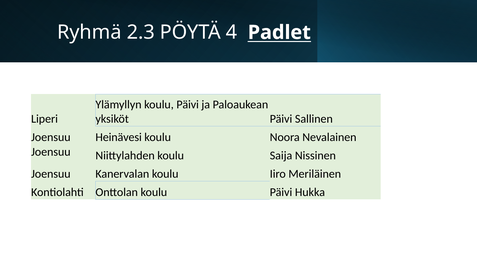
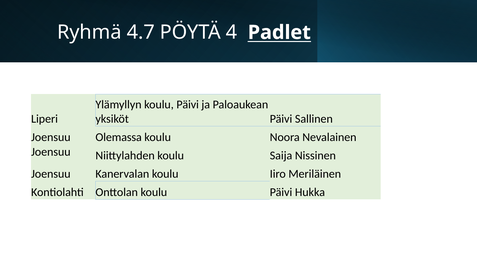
2.3: 2.3 -> 4.7 (141, 32)
Heinävesi: Heinävesi -> Olemassa (119, 137)
